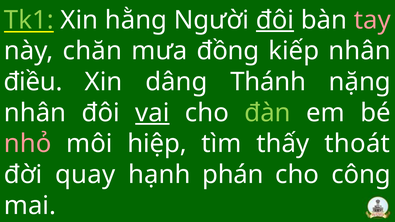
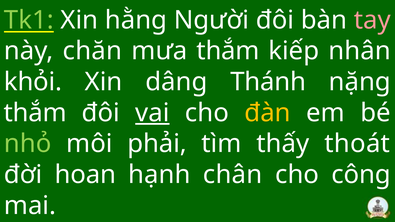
đôi underline: present -> none (275, 20)
mưa đồng: đồng -> thắm (228, 51)
điều: điều -> khỏi (33, 82)
nhân: nhân -> thắm (35, 113)
đàn colour: light green -> yellow (268, 113)
nhỏ colour: pink -> light green (28, 144)
hiệp: hiệp -> phải (157, 144)
quay: quay -> hoan (85, 175)
phán: phán -> chân (233, 175)
